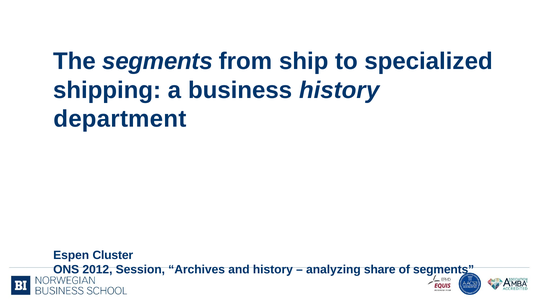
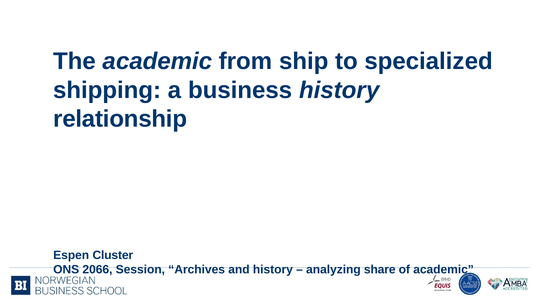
The segments: segments -> academic (157, 61)
department: department -> relationship (120, 119)
2012: 2012 -> 2066 (97, 270)
of segments: segments -> academic (444, 270)
